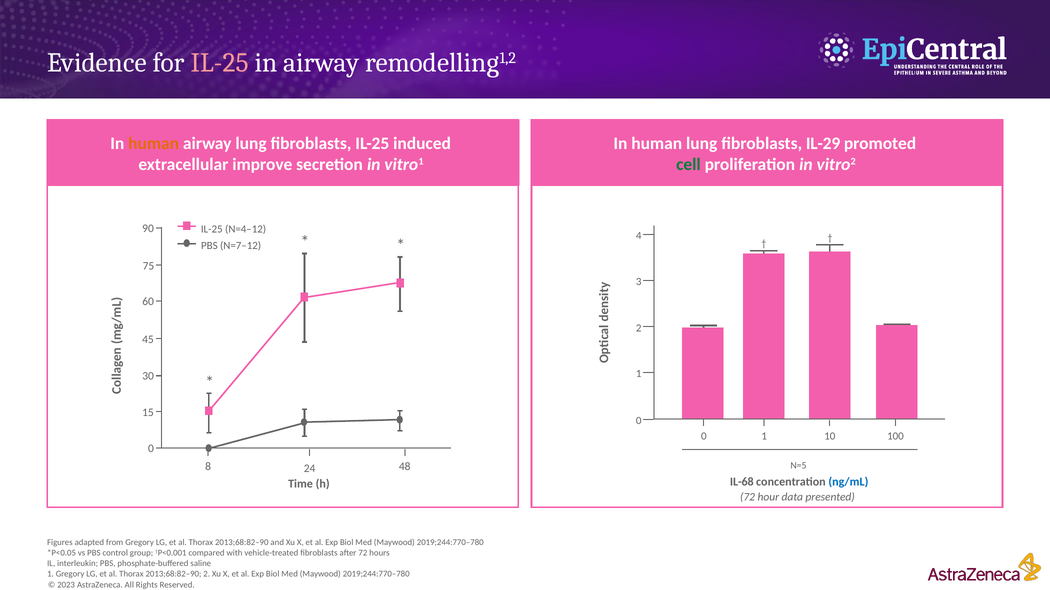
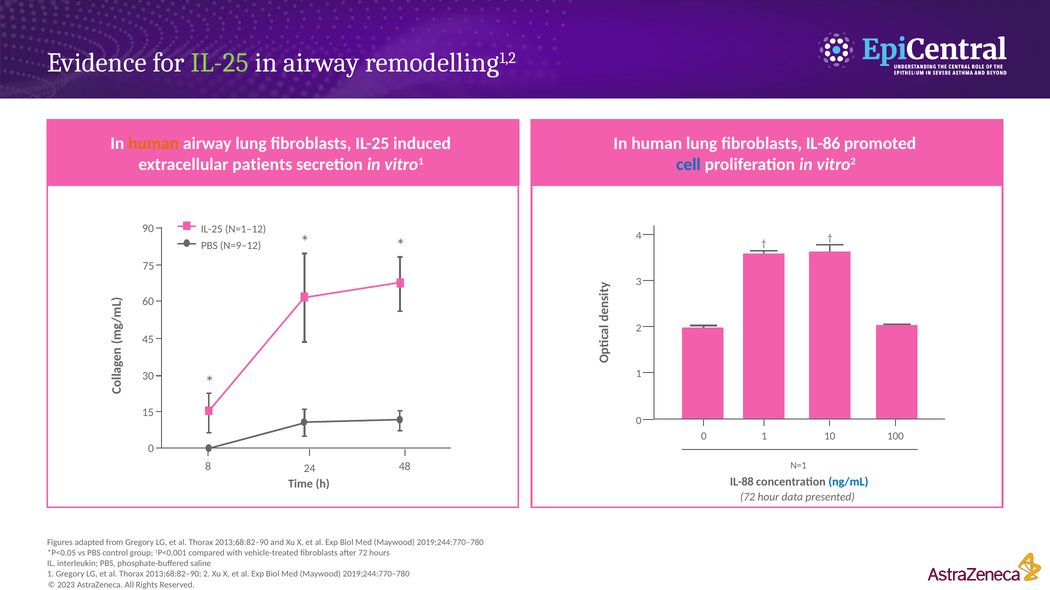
IL-25 colour: pink -> light green (220, 63)
IL-29: IL-29 -> IL-86 (823, 143)
improve: improve -> patients (262, 164)
cell colour: green -> blue (688, 164)
N=4–12: N=4–12 -> N=1–12 (246, 229)
N=7–12: N=7–12 -> N=9–12 (241, 246)
N=5: N=5 -> N=1 (799, 466)
IL-68: IL-68 -> IL-88 (742, 482)
